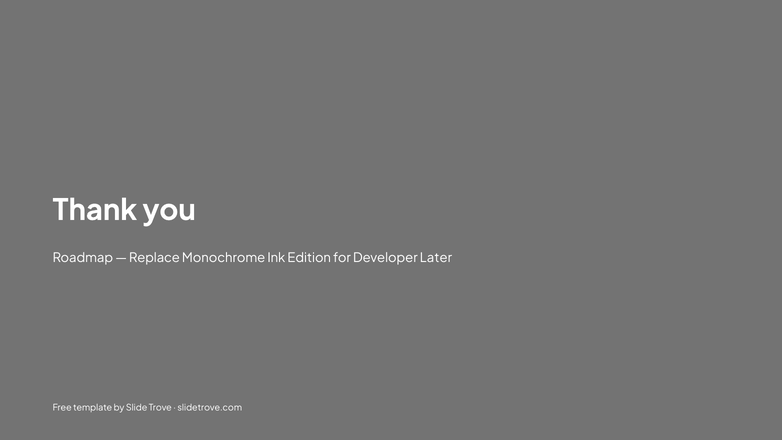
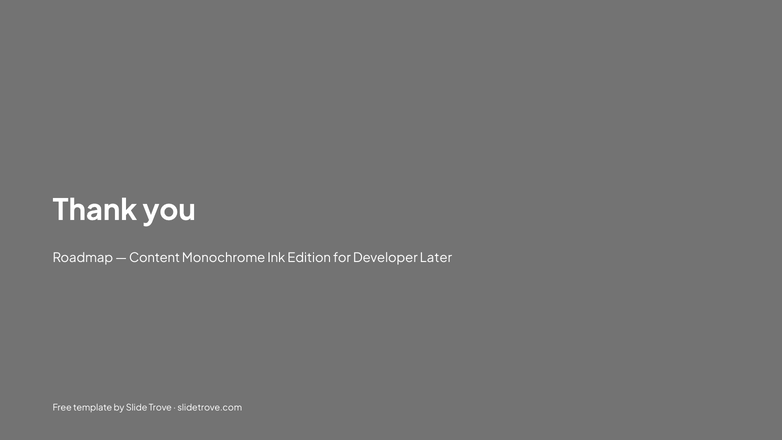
Replace: Replace -> Content (154, 258)
